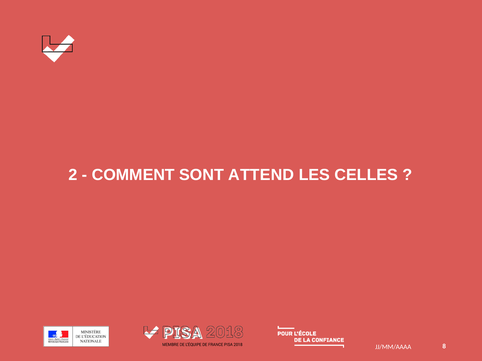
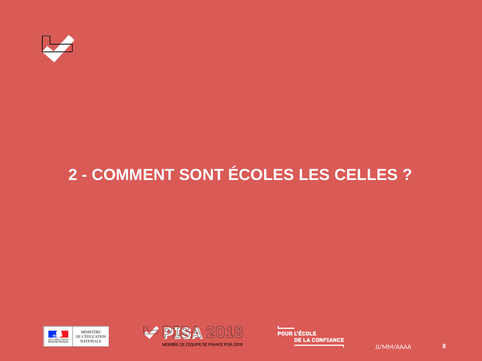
ATTEND: ATTEND -> ÉCOLES (261, 175)
